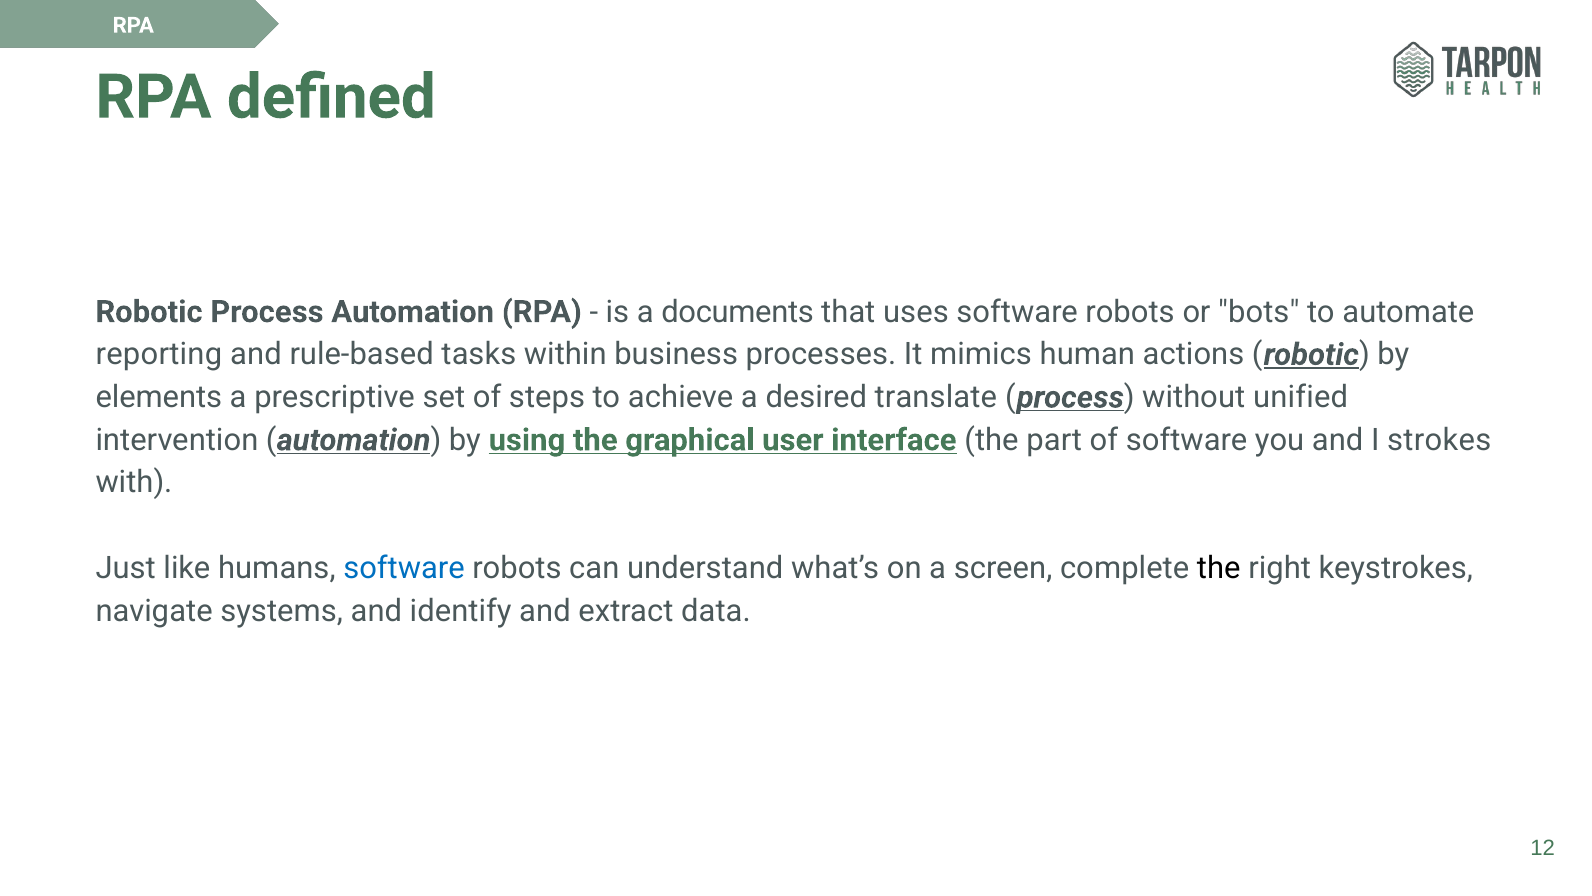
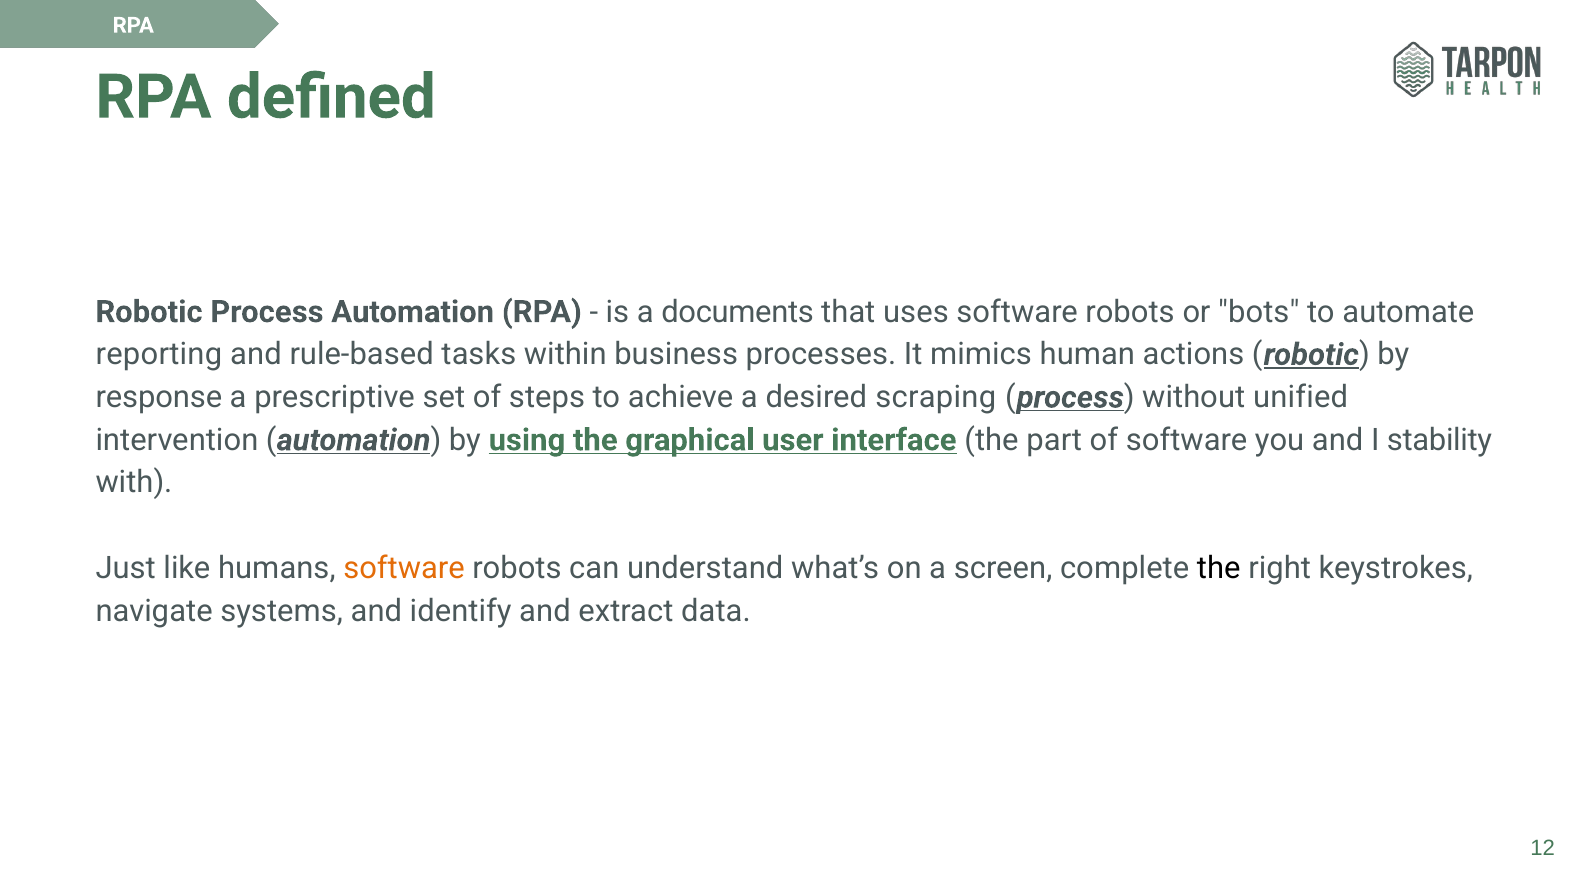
elements: elements -> response (159, 397)
translate: translate -> scraping (936, 397)
strokes: strokes -> stability (1440, 440)
software colour: blue -> orange (404, 568)
